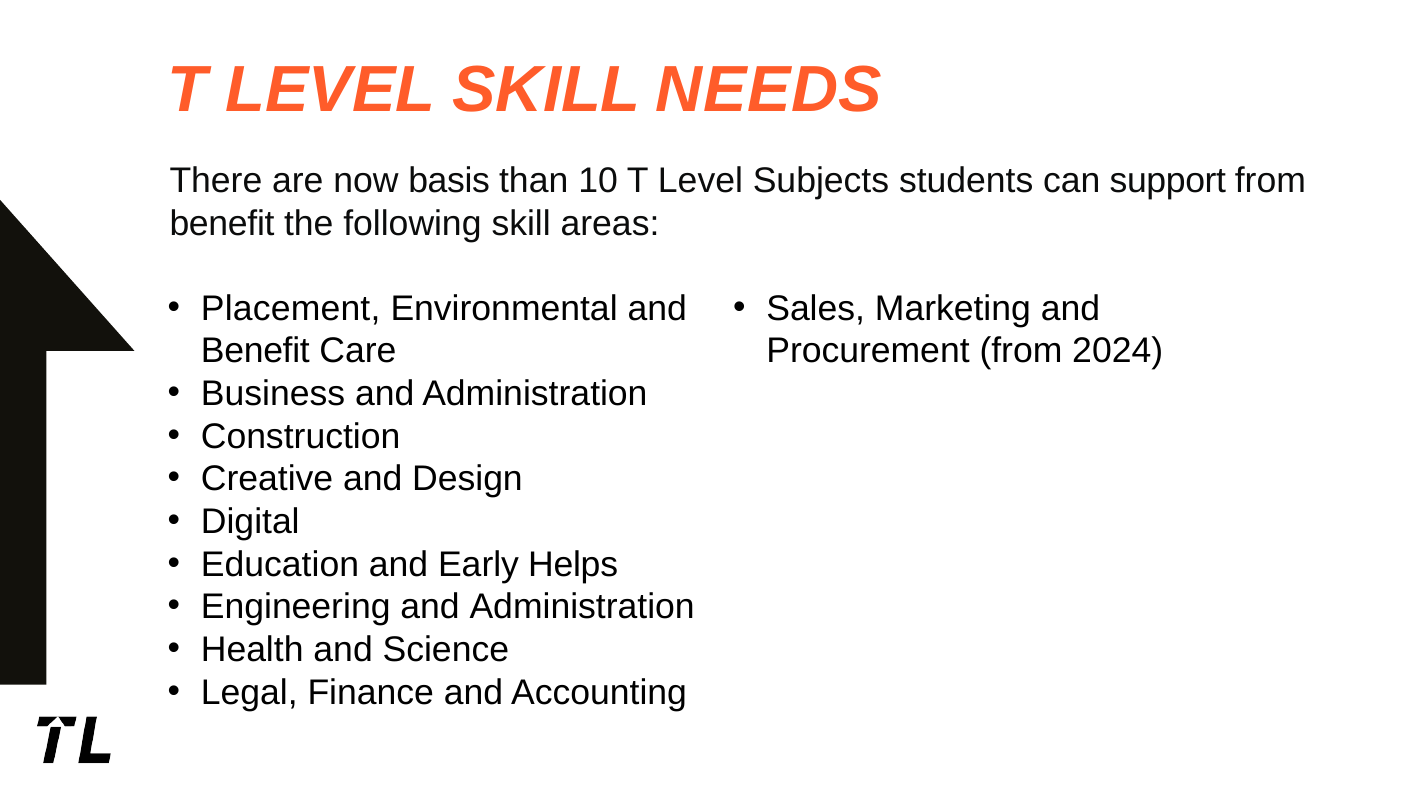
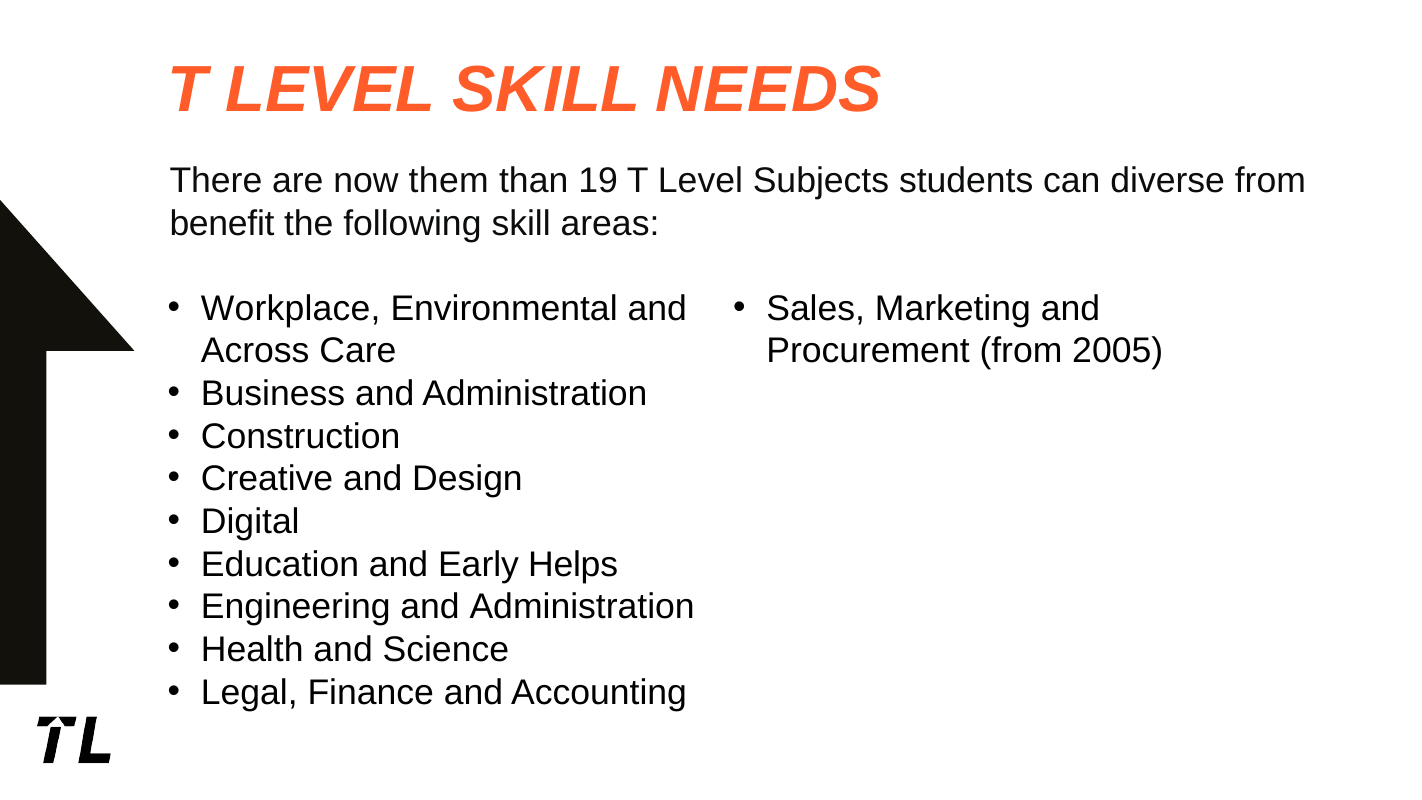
basis: basis -> them (449, 181)
10: 10 -> 19 (598, 181)
support: support -> diverse (1168, 181)
Placement: Placement -> Workplace (291, 308)
Benefit: Benefit -> Across (255, 351)
2024: 2024 -> 2005 (1118, 351)
